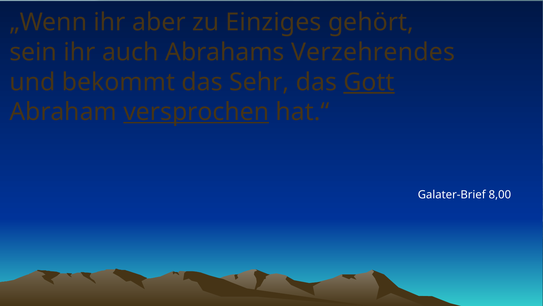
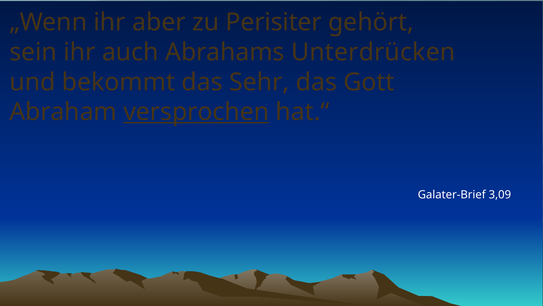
Einziges: Einziges -> Perisiter (274, 22)
Verzehrendes: Verzehrendes -> Unterdrücken (373, 52)
Gott underline: present -> none (369, 82)
8,00: 8,00 -> 3,09 (500, 194)
